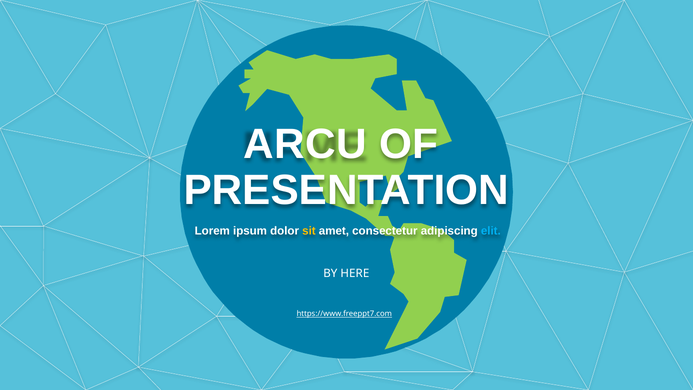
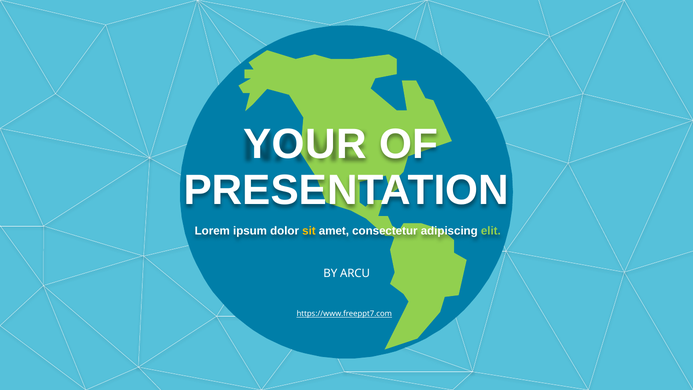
ARCU: ARCU -> YOUR (305, 144)
elit colour: light blue -> light green (491, 231)
HERE: HERE -> ARCU (355, 274)
